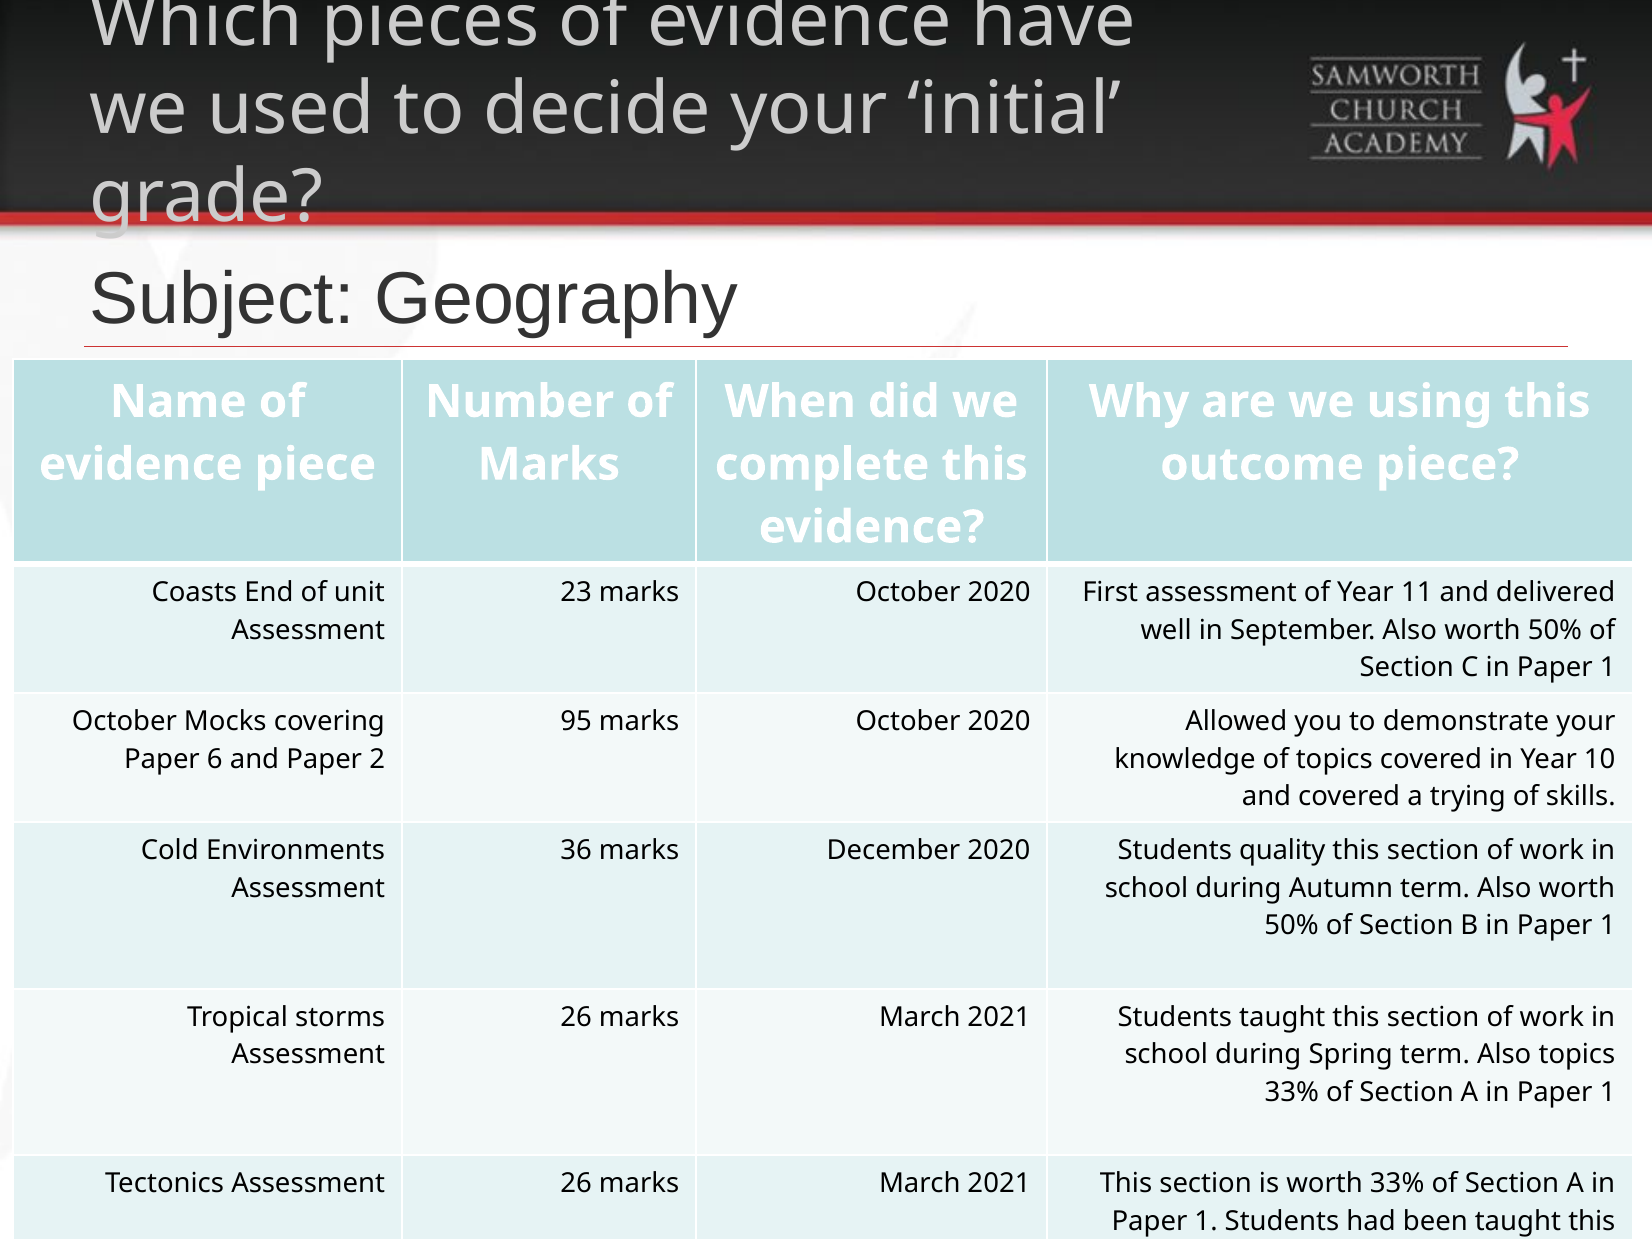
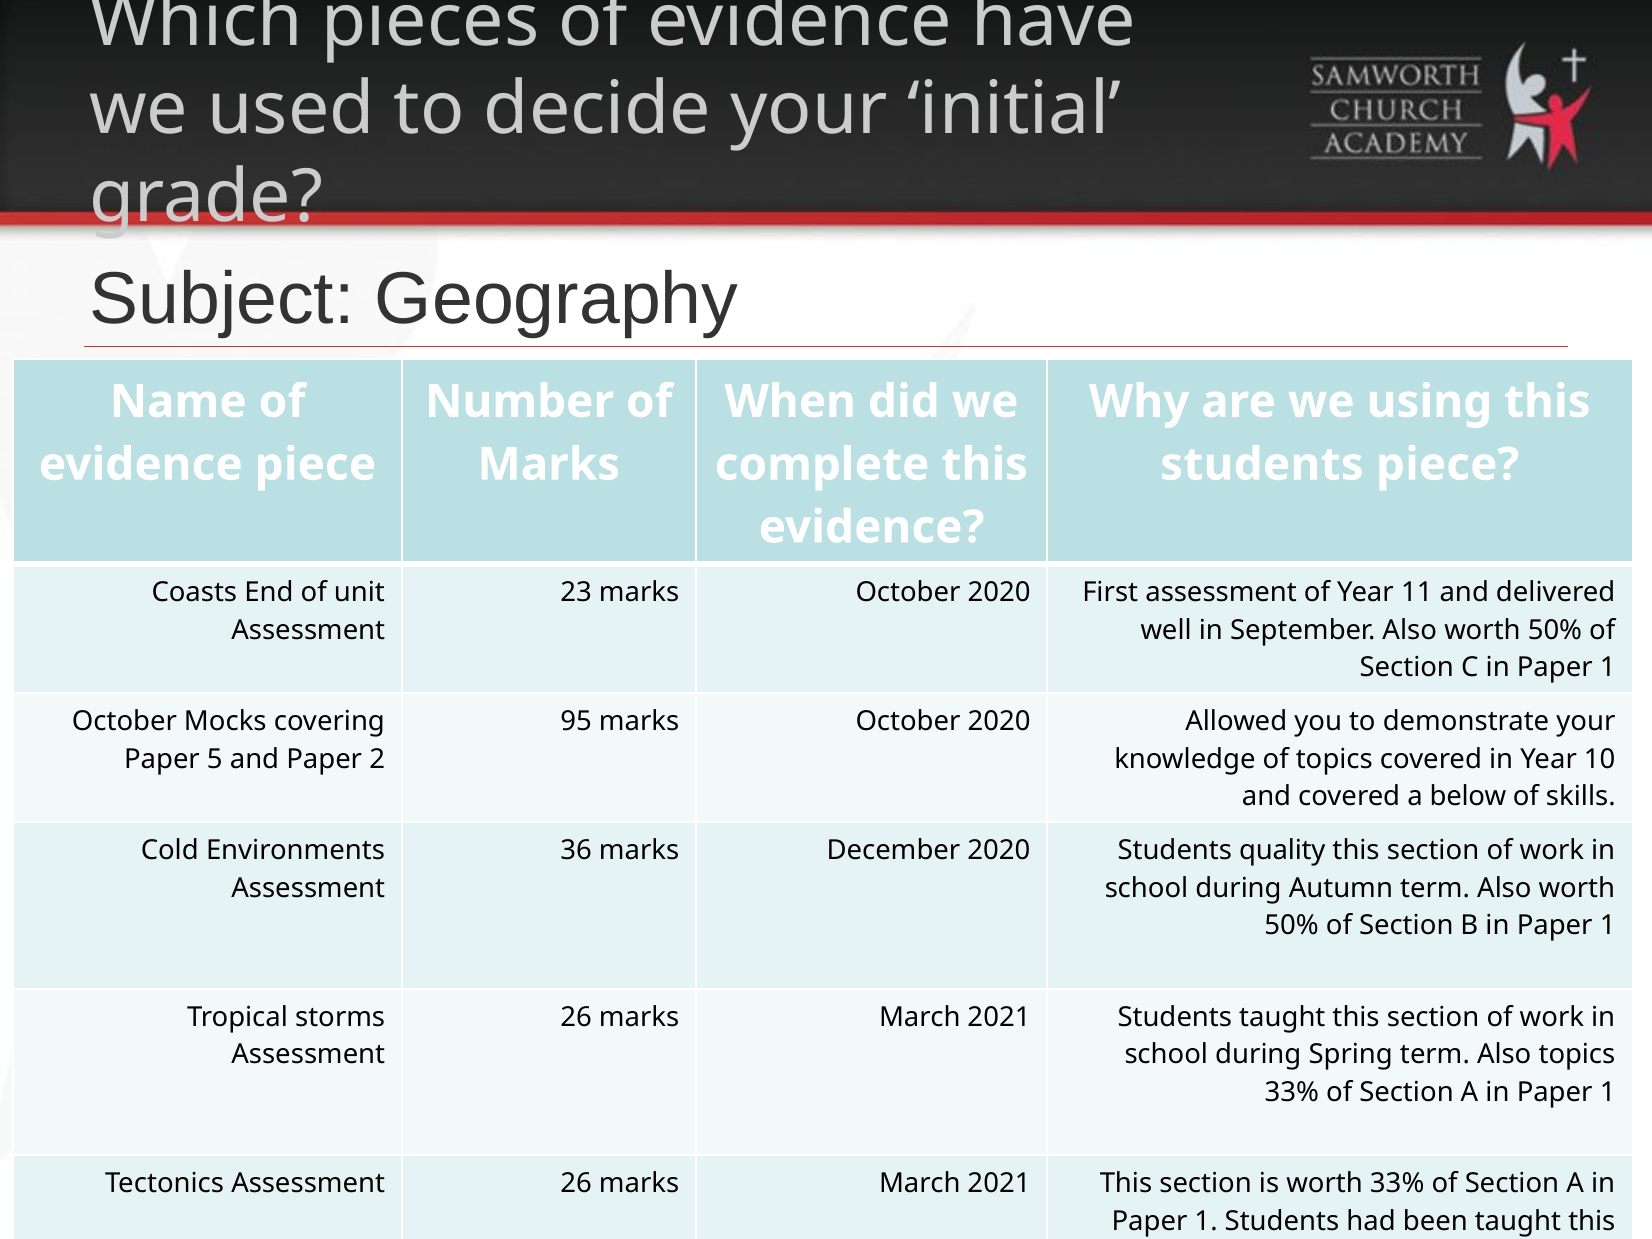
outcome: outcome -> students (1262, 465)
6: 6 -> 5 (215, 759)
trying: trying -> below (1468, 797)
